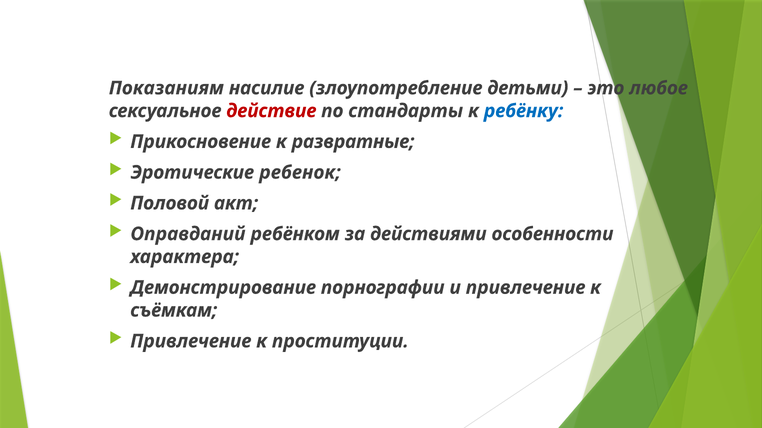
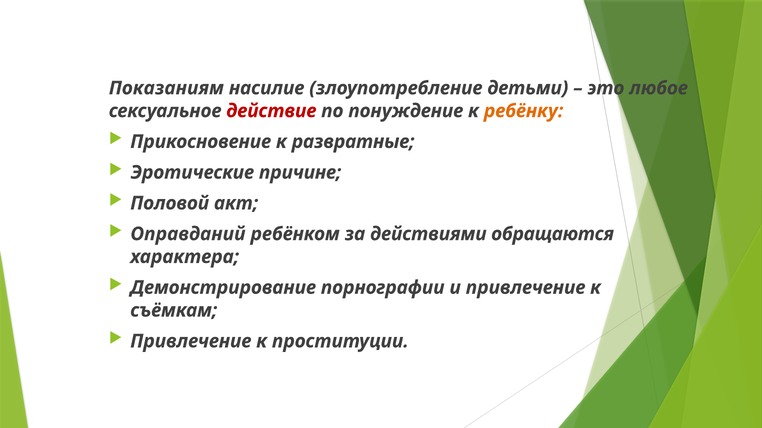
стандарты: стандарты -> понуждение (406, 111)
ребёнку colour: blue -> orange (524, 111)
ребенок: ребенок -> причине (300, 173)
особенности: особенности -> обращаются (553, 234)
